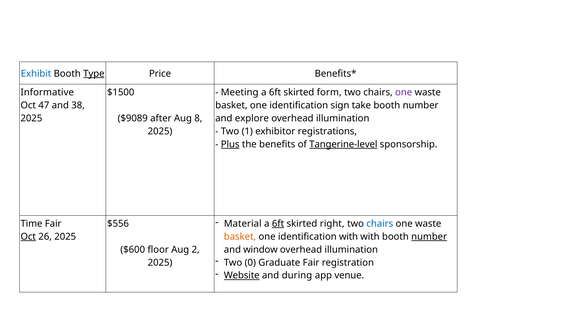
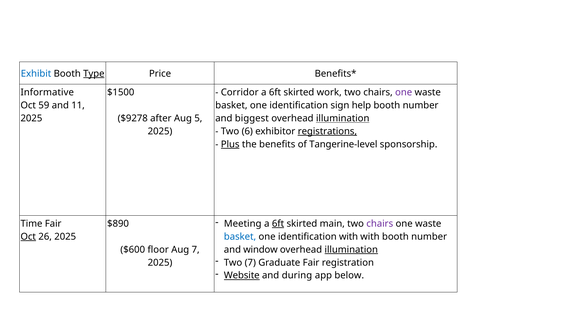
Meeting: Meeting -> Corridor (240, 93)
form: form -> work (329, 93)
47: 47 -> 59 (44, 105)
38: 38 -> 11 (78, 105)
take: take -> help (361, 105)
$9089: $9089 -> $9278 (133, 118)
8: 8 -> 5 (198, 118)
explore: explore -> biggest (252, 118)
illumination underline: none -> present (343, 118)
1: 1 -> 6 (247, 131)
registrations underline: none -> present (327, 131)
Tangerine-level underline: present -> none (343, 144)
Material: Material -> Meeting (243, 224)
right: right -> main (332, 224)
chairs colour: blue -> purple (380, 224)
$556: $556 -> $890 (118, 224)
basket colour: orange -> blue (240, 237)
number underline: present -> none (429, 237)
Aug 2: 2 -> 7 (196, 250)
illumination underline: none -> present (351, 250)
Two 0: 0 -> 7 (250, 263)
venue: venue -> below (349, 276)
